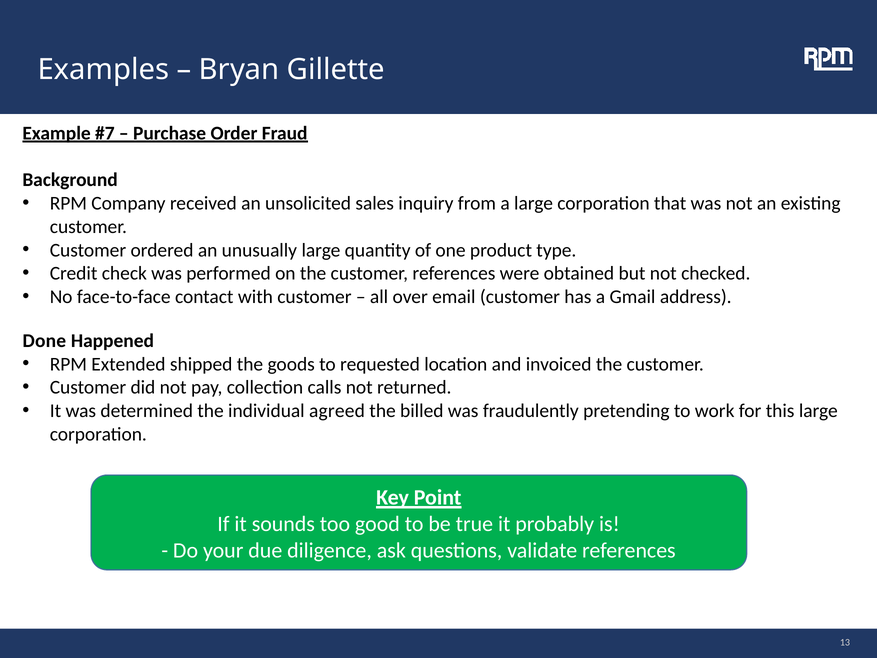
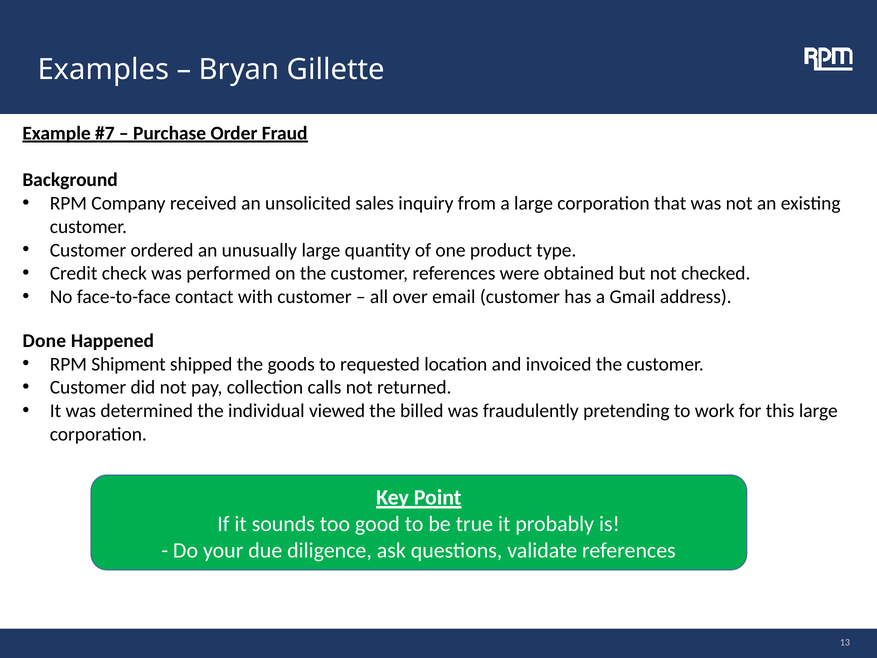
Extended: Extended -> Shipment (128, 364)
agreed: agreed -> viewed (337, 411)
